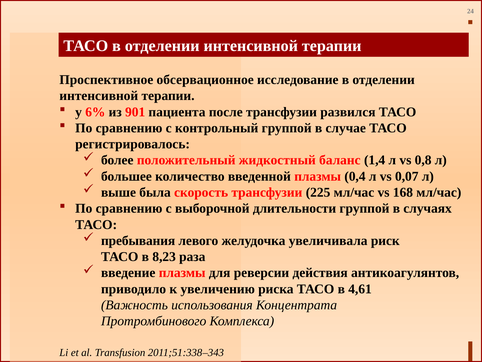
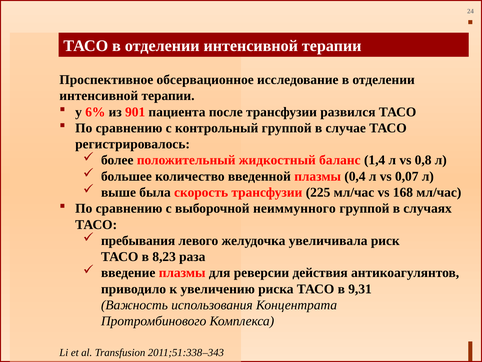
длительности: длительности -> неиммунного (294, 208)
4,61: 4,61 -> 9,31 (360, 289)
